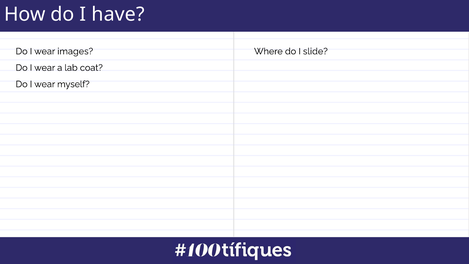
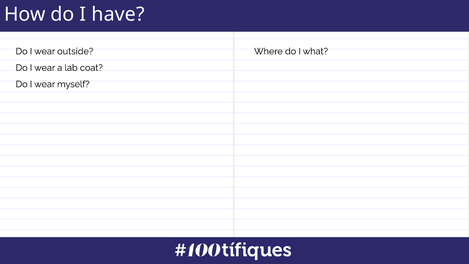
images: images -> outside (75, 51)
slide: slide -> what (315, 51)
